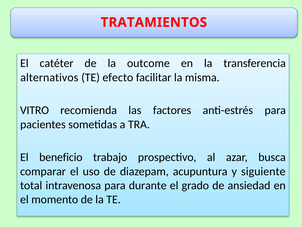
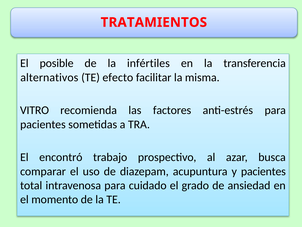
catéter: catéter -> posible (57, 63)
outcome: outcome -> infértiles (148, 63)
beneficio: beneficio -> encontró (61, 157)
y siguiente: siguiente -> pacientes (263, 171)
durante: durante -> cuidado (148, 185)
